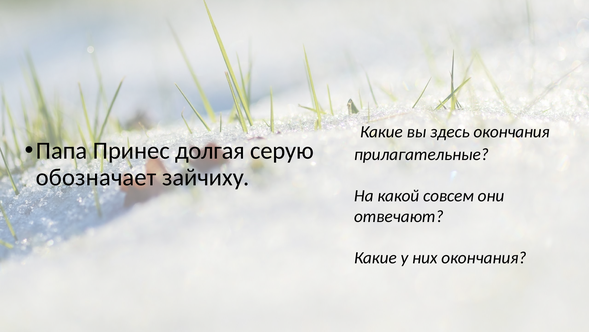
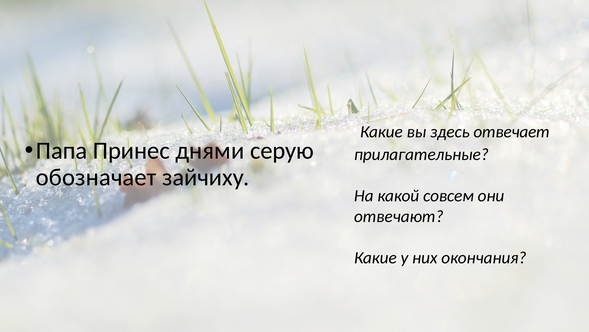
здесь окончания: окончания -> отвечает (512, 132)
долгая: долгая -> днями (210, 150)
